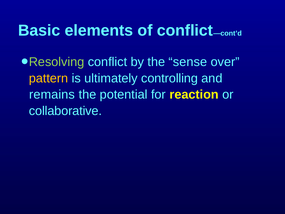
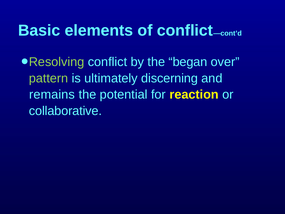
sense: sense -> began (188, 62)
pattern colour: yellow -> light green (49, 78)
controlling: controlling -> discerning (170, 78)
